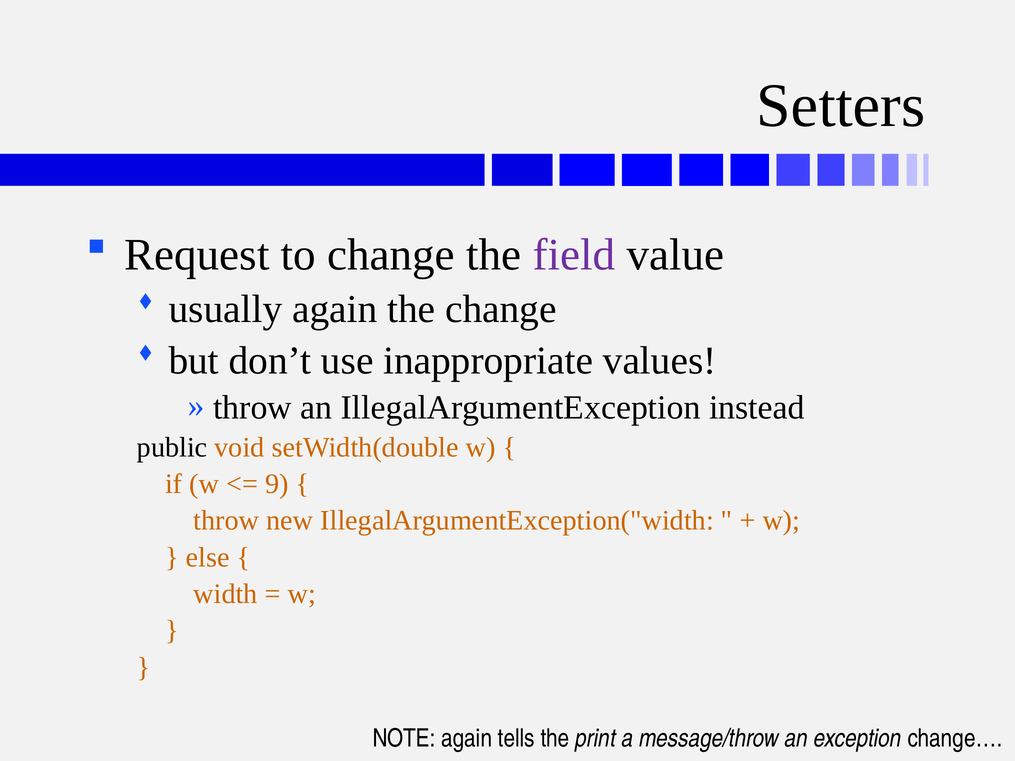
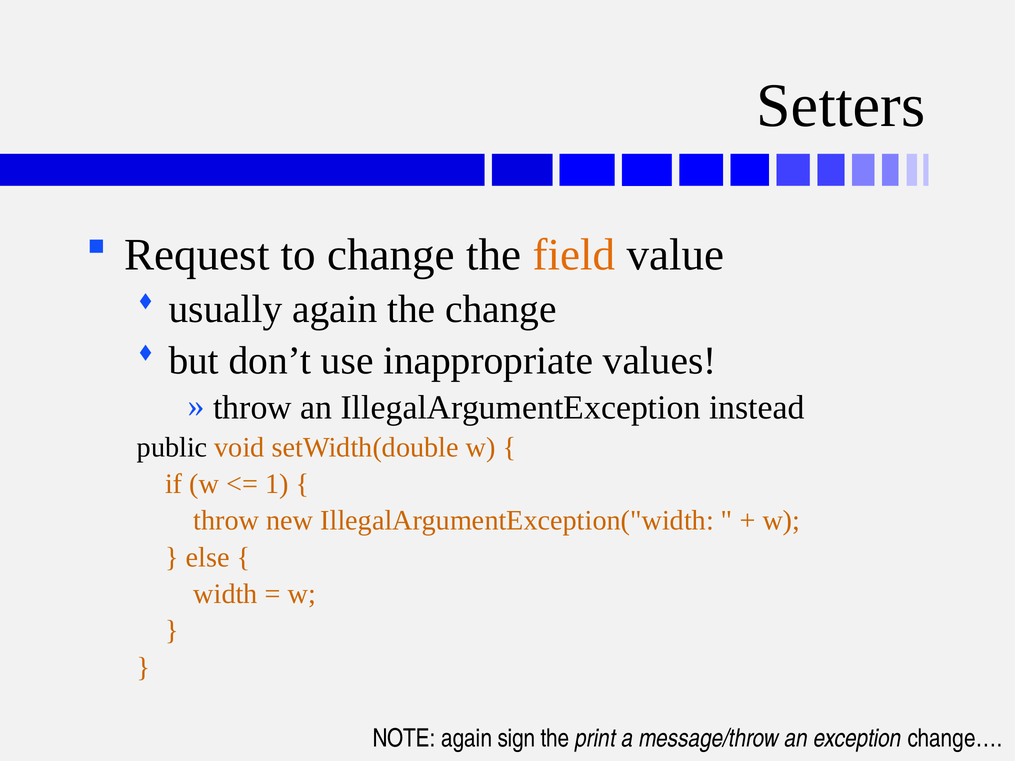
field colour: purple -> orange (574, 255)
9: 9 -> 1 (277, 484)
tells: tells -> sign (517, 739)
